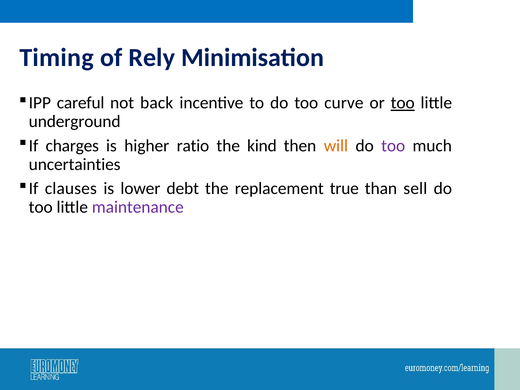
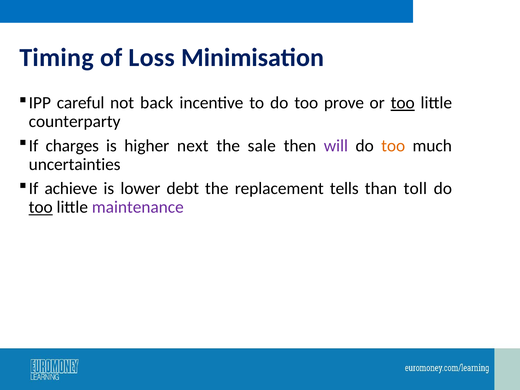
Rely: Rely -> Loss (152, 58)
curve: curve -> prove (344, 103)
underground: underground -> counterparty (75, 122)
ratio: ratio -> next (193, 146)
kind: kind -> sale (262, 146)
will colour: orange -> purple (336, 146)
too colour: purple -> orange (393, 146)
clauses: clauses -> achieve (71, 189)
true: true -> tells (344, 189)
sell: sell -> toll (415, 189)
too underline: none -> present (41, 207)
